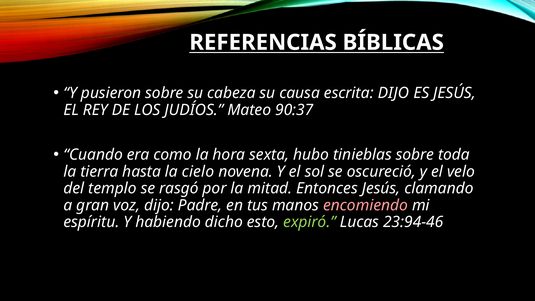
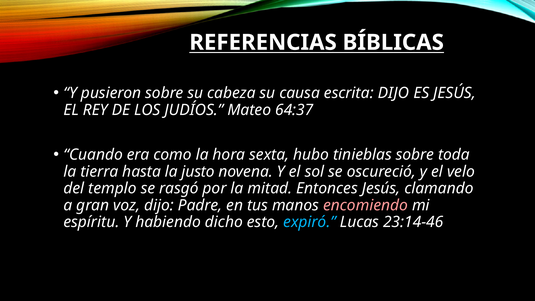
90:37: 90:37 -> 64:37 (294, 110)
cielo: cielo -> justo (198, 172)
expiró colour: light green -> light blue (310, 222)
23:94-46: 23:94-46 -> 23:14-46 (413, 222)
